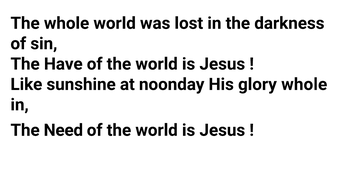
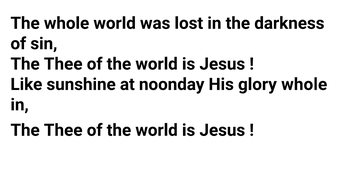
Have: Have -> Thee (63, 64)
Need: Need -> Thee (63, 130)
